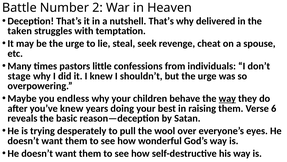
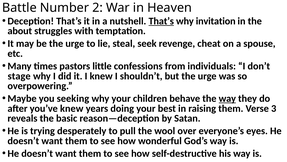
That’s underline: none -> present (161, 21)
delivered: delivered -> invitation (216, 21)
taken: taken -> about (20, 31)
endless: endless -> seeking (73, 98)
6: 6 -> 3 (274, 108)
